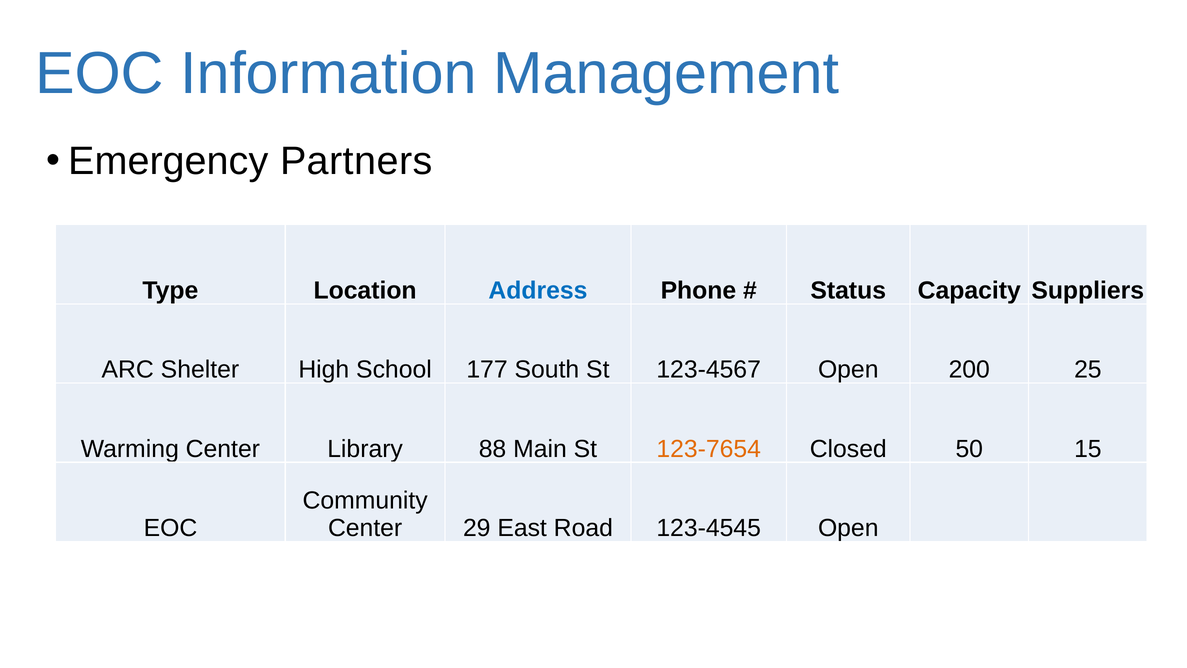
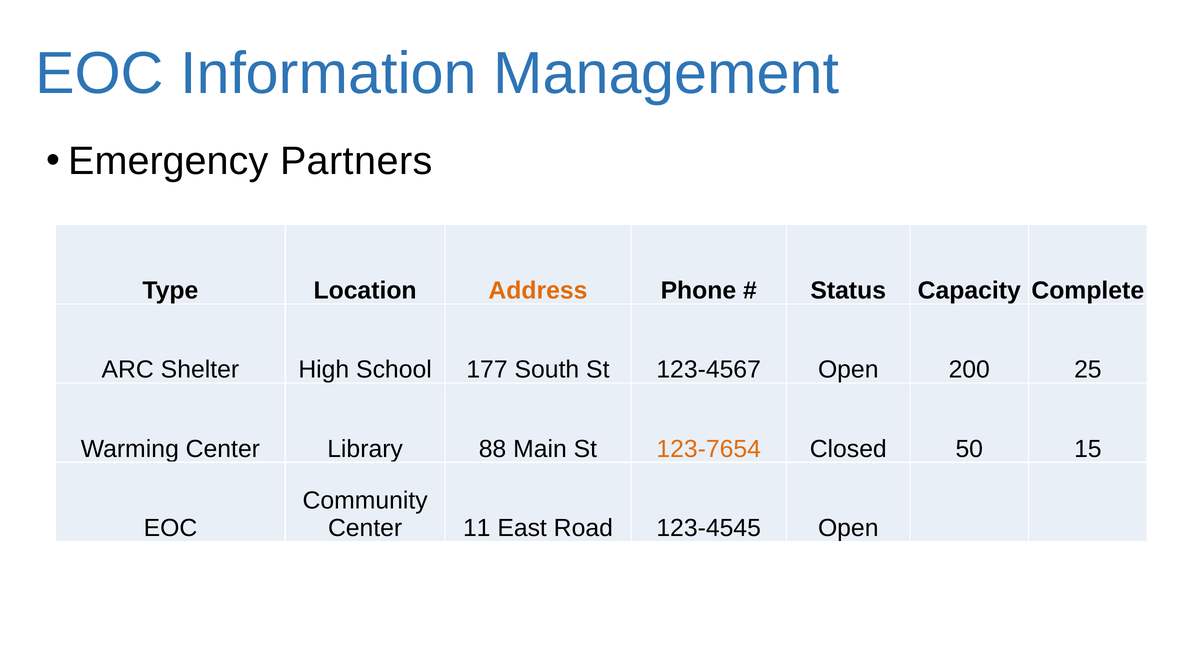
Address colour: blue -> orange (538, 290)
Suppliers: Suppliers -> Complete (1088, 290)
29: 29 -> 11 (477, 528)
